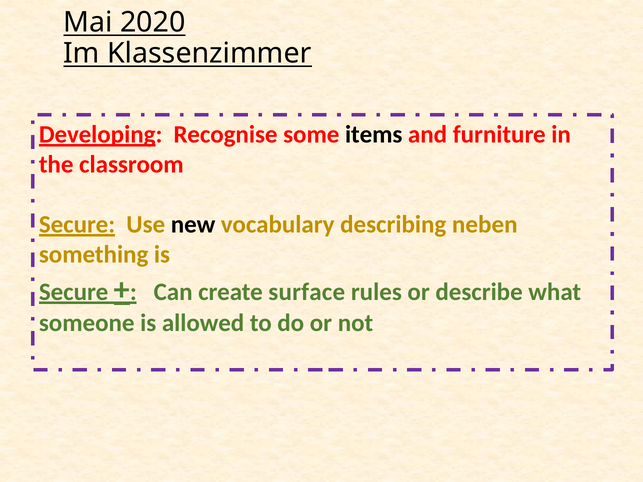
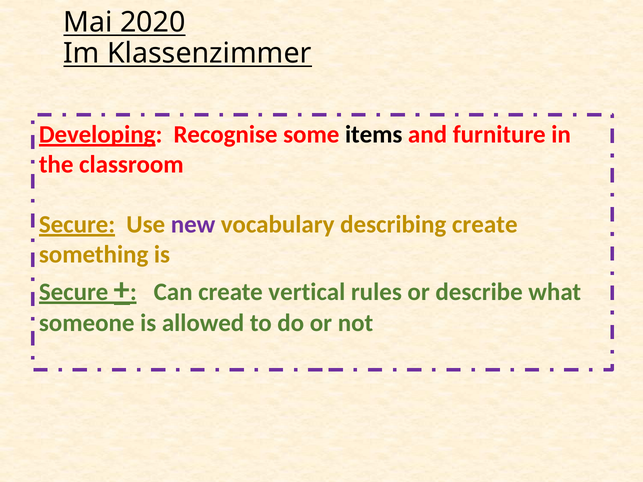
new colour: black -> purple (193, 225)
describing neben: neben -> create (485, 225)
surface: surface -> vertical (307, 292)
